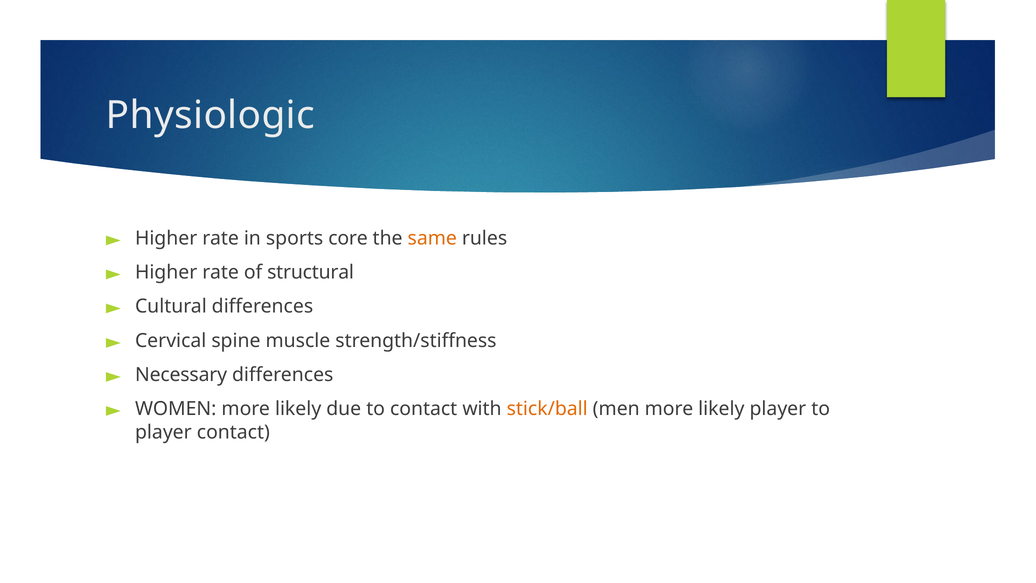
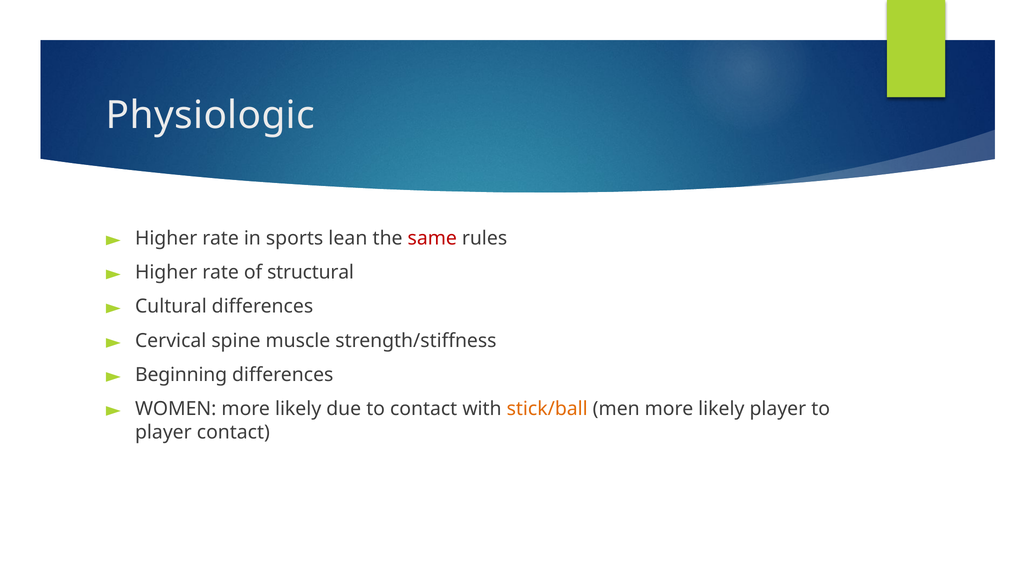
core: core -> lean (348, 238)
same colour: orange -> red (432, 238)
Necessary: Necessary -> Beginning (181, 375)
